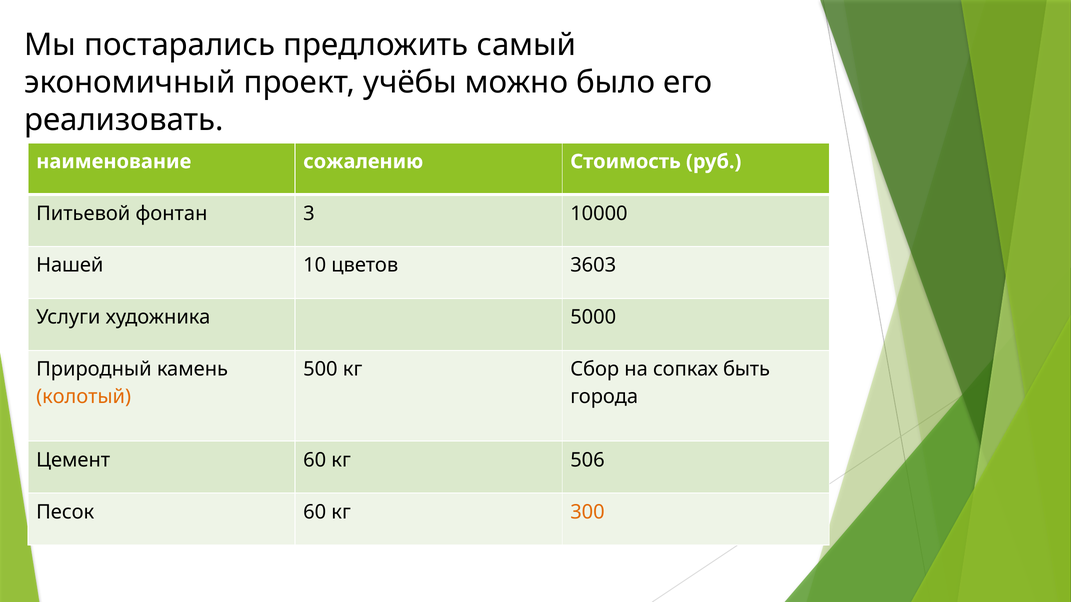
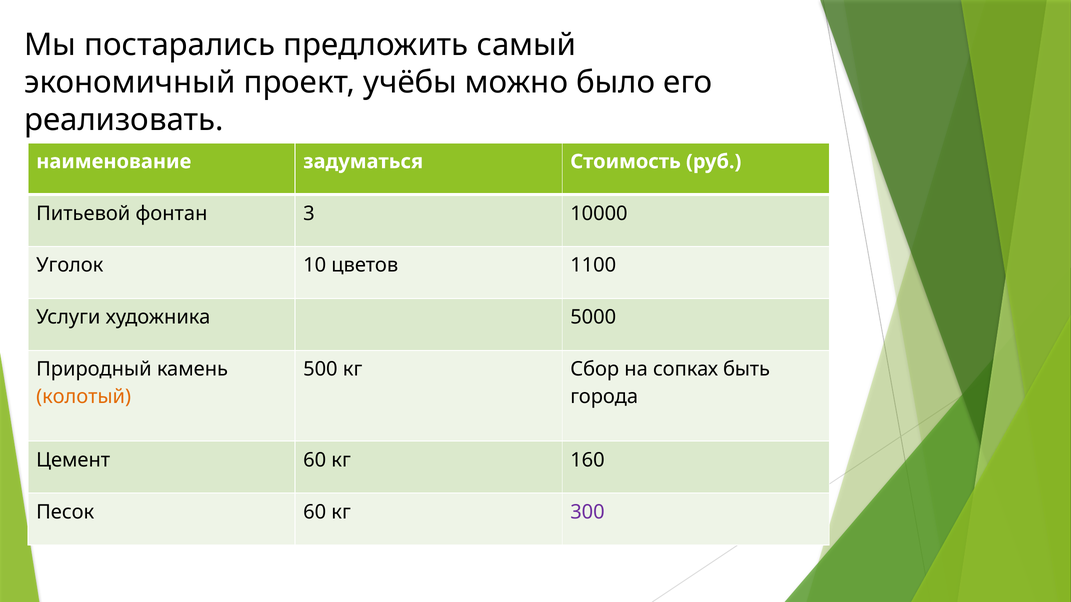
сожалению: сожалению -> задуматься (363, 162)
Нашей: Нашей -> Уголок (70, 266)
3603: 3603 -> 1100 (593, 266)
506: 506 -> 160 (587, 460)
300 colour: orange -> purple (587, 512)
